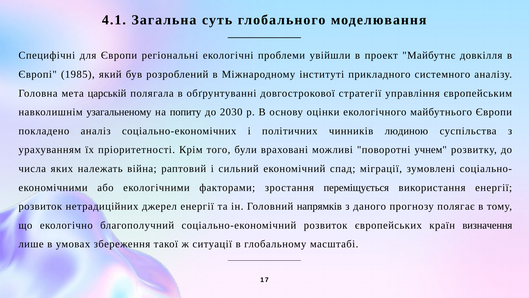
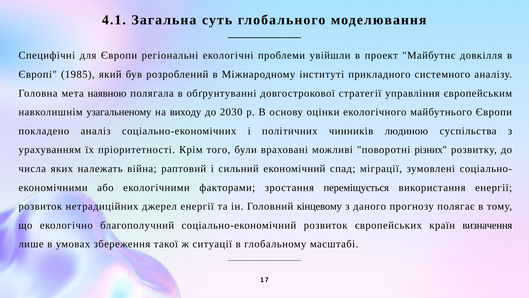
царській: царській -> наявною (107, 93)
попиту: попиту -> виходу (186, 112)
учнем: учнем -> різних (431, 150)
напрямків: напрямків -> кінцевому (319, 206)
